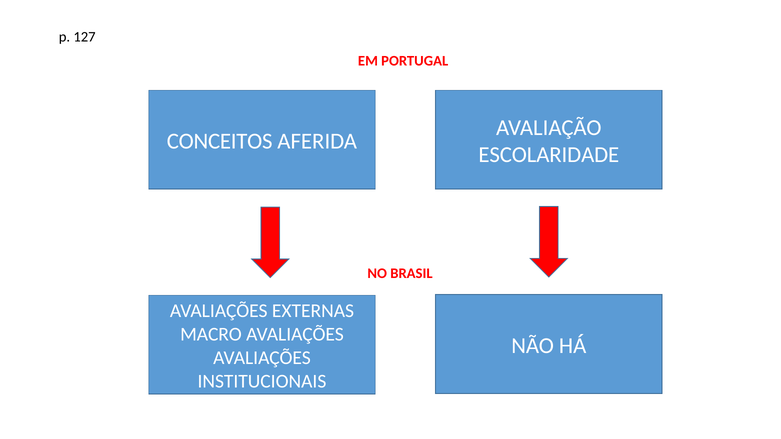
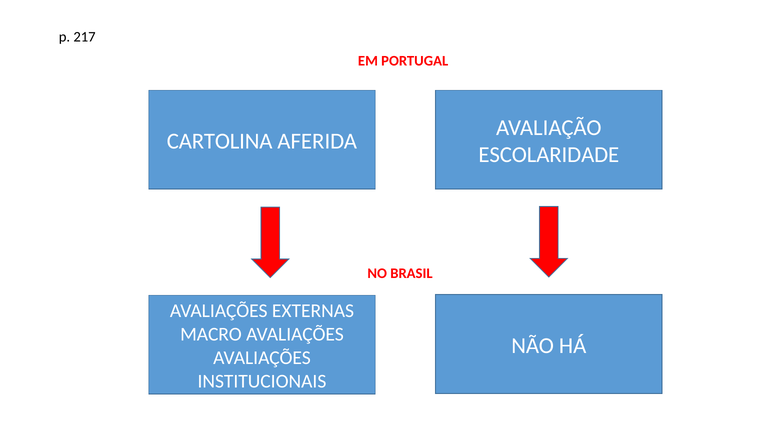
127: 127 -> 217 (85, 37)
CONCEITOS: CONCEITOS -> CARTOLINA (220, 141)
